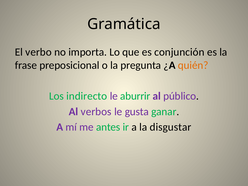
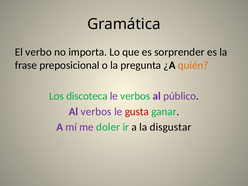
conjunción: conjunción -> sorprender (179, 52)
indirecto: indirecto -> discoteca (87, 96)
le aburrir: aburrir -> verbos (135, 96)
gusta colour: purple -> red (137, 112)
antes: antes -> doler (108, 127)
